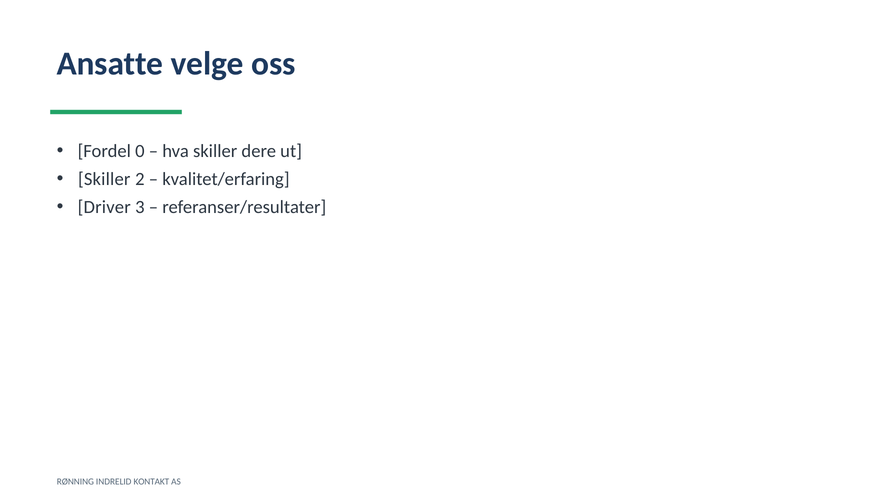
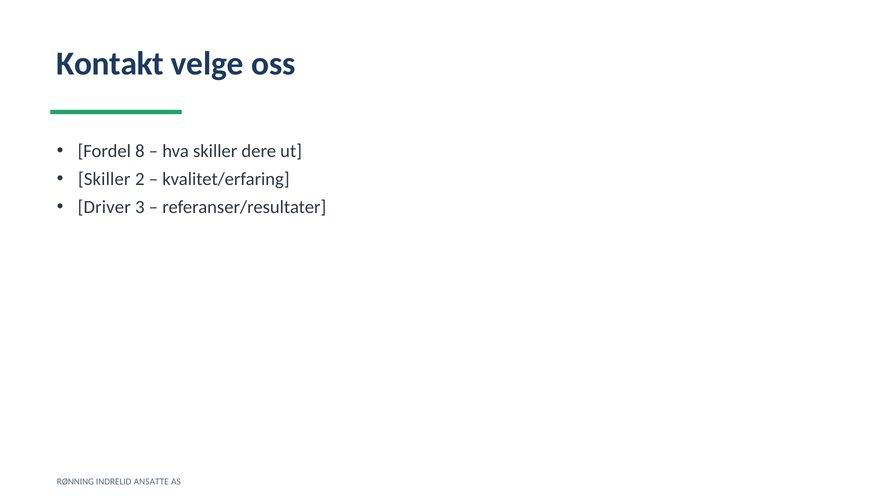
Ansatte: Ansatte -> Kontakt (110, 64)
0: 0 -> 8 (140, 151)
KONTAKT: KONTAKT -> ANSATTE (151, 481)
